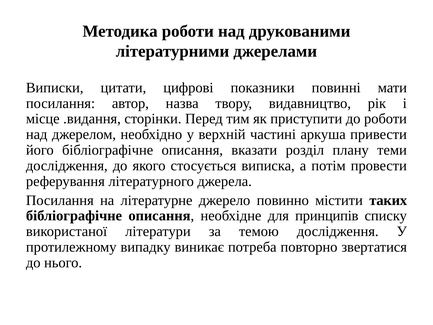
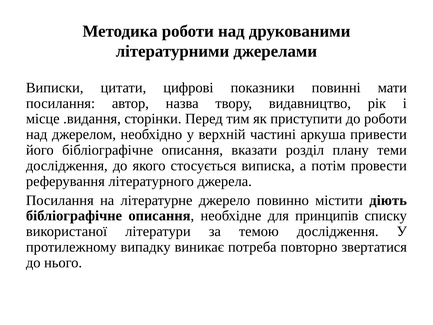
таких: таких -> діють (388, 200)
